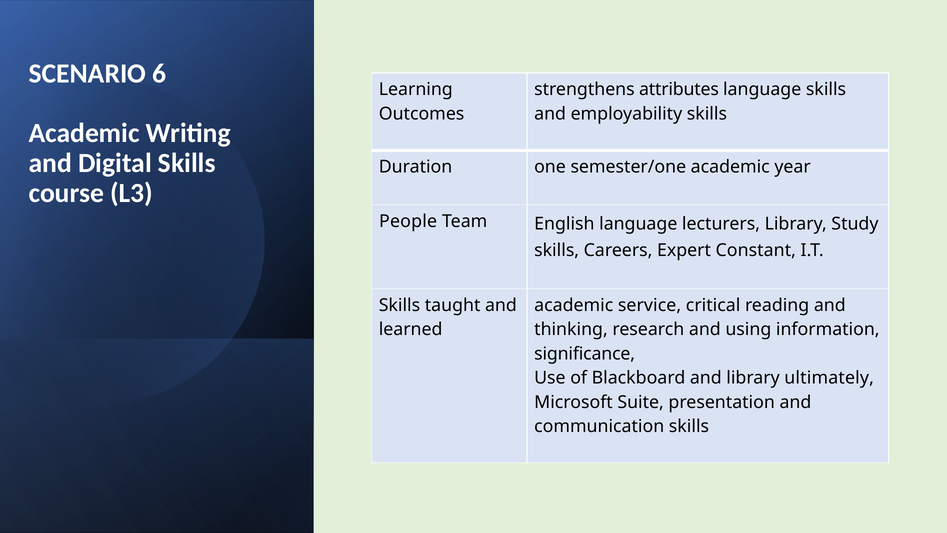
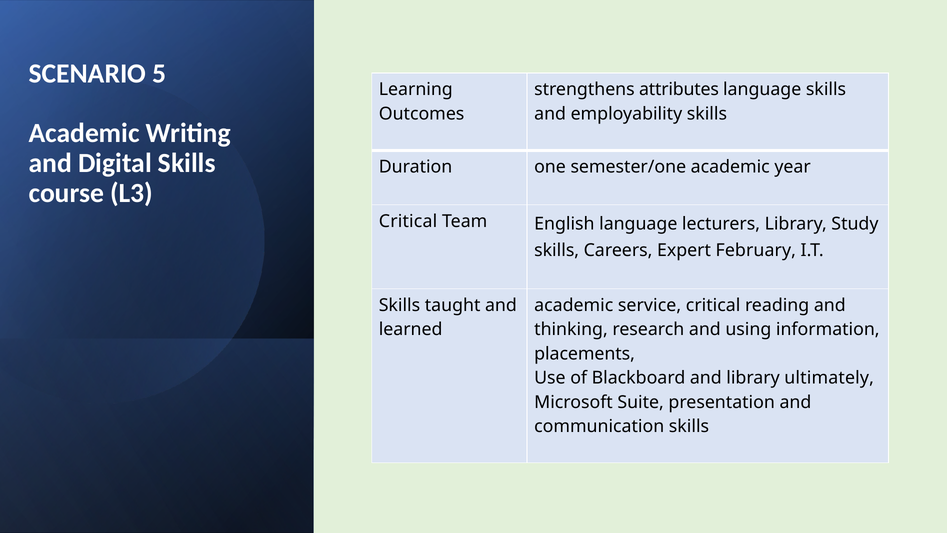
6: 6 -> 5 (159, 74)
People: People -> Critical (408, 221)
Constant: Constant -> February (756, 250)
significance: significance -> placements (585, 354)
